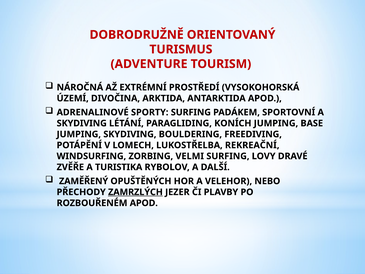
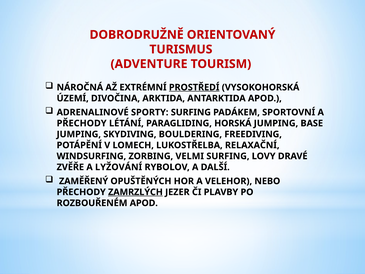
PROSTŘEDÍ underline: none -> present (194, 87)
SKYDIVING: SKYDIVING -> PŘECHODY (82, 123)
KONÍCH: KONÍCH -> HORSKÁ (233, 123)
REKREAČNÍ: REKREAČNÍ -> RELAXAČNÍ (252, 145)
TURISTIKA: TURISTIKA -> LYŽOVÁNÍ (119, 167)
